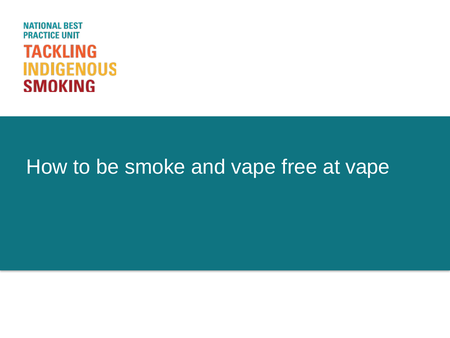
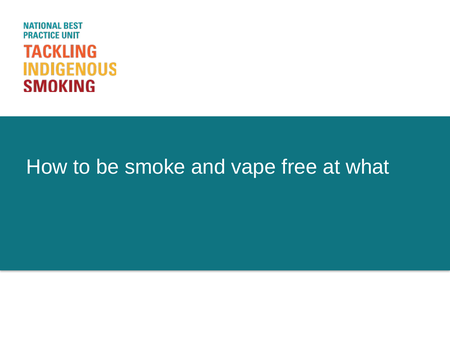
at vape: vape -> what (368, 167)
